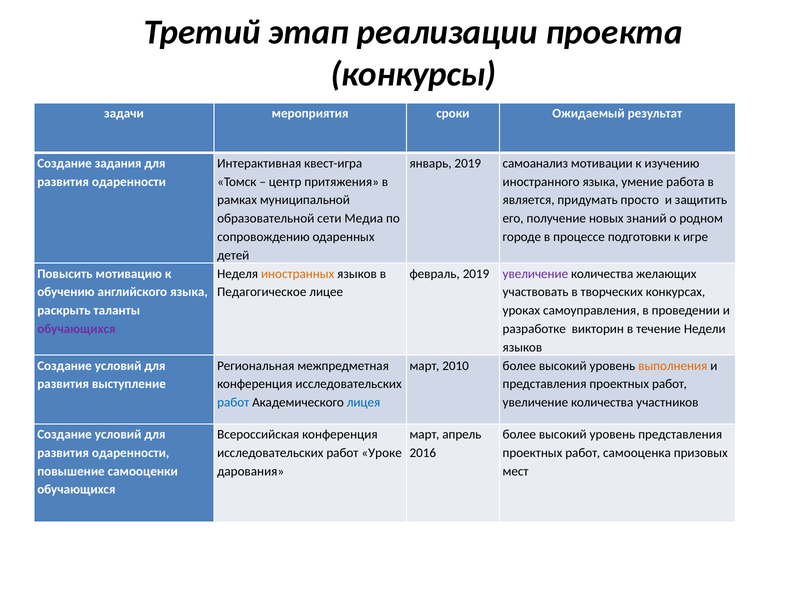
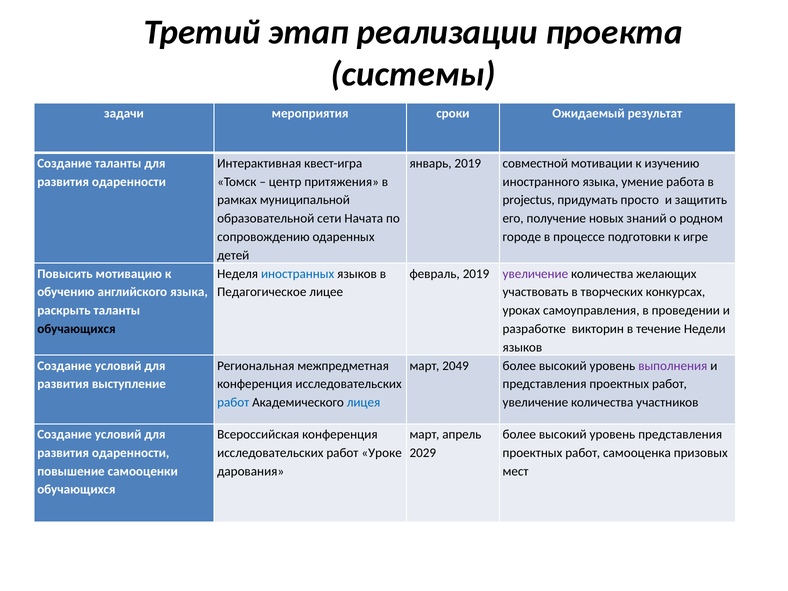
конкурсы: конкурсы -> системы (413, 74)
Создание задания: задания -> таланты (118, 163)
самоанализ: самоанализ -> совместной (535, 163)
является: является -> projectus (529, 200)
Медиа: Медиа -> Начата (364, 218)
иностранных colour: orange -> blue (298, 274)
обучающихся colour: purple -> black (76, 329)
2010: 2010 -> 2049 (456, 366)
выполнения colour: orange -> purple (673, 366)
2016: 2016 -> 2029 (423, 453)
